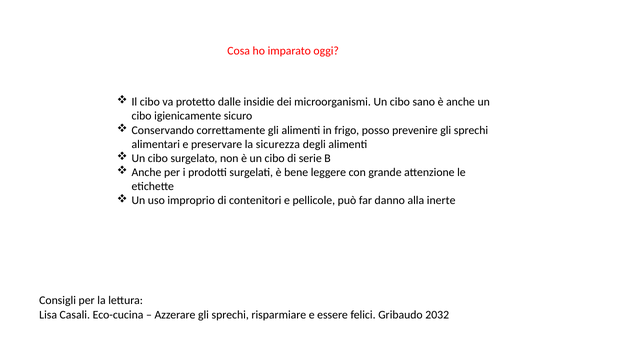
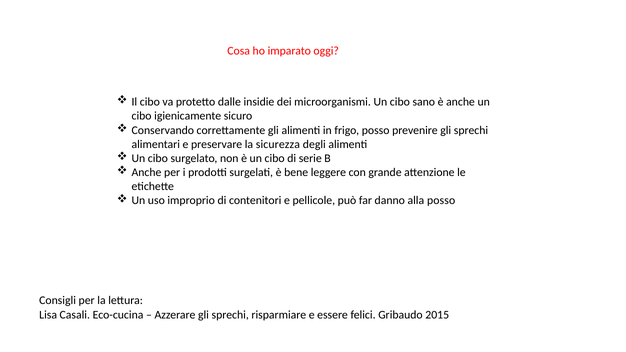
alla inerte: inerte -> posso (441, 201)
2032: 2032 -> 2015 (437, 315)
